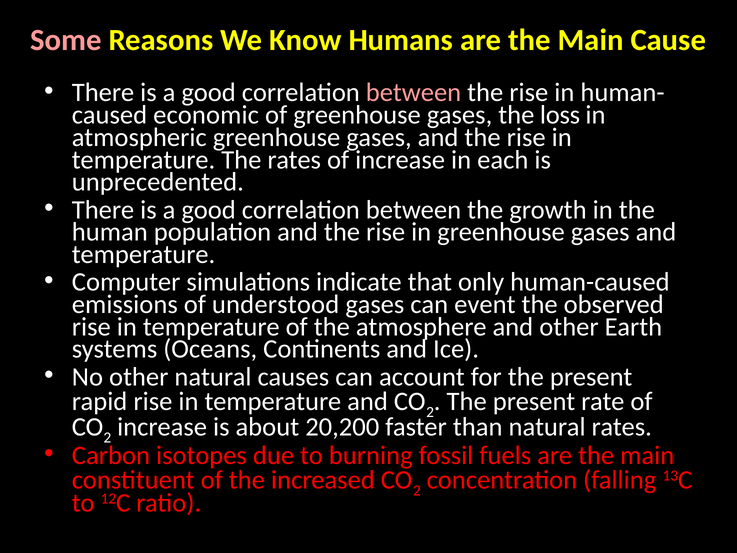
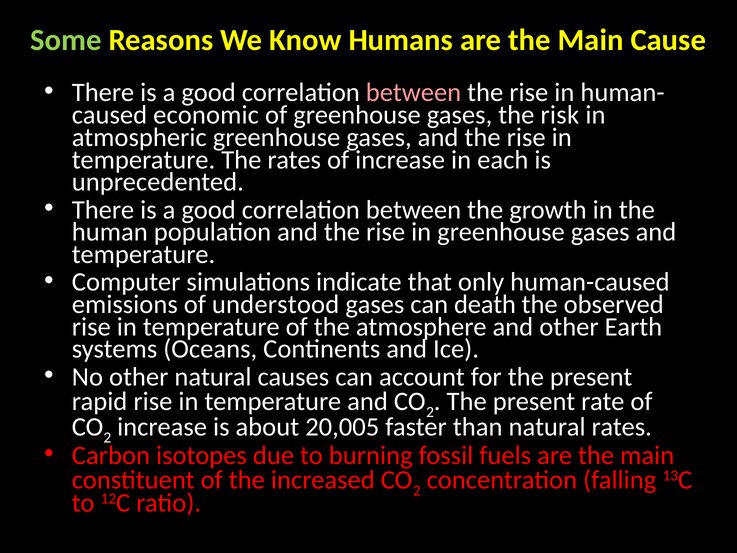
Some colour: pink -> light green (66, 40)
loss: loss -> risk (560, 115)
event: event -> death (485, 304)
20,200: 20,200 -> 20,005 (342, 427)
